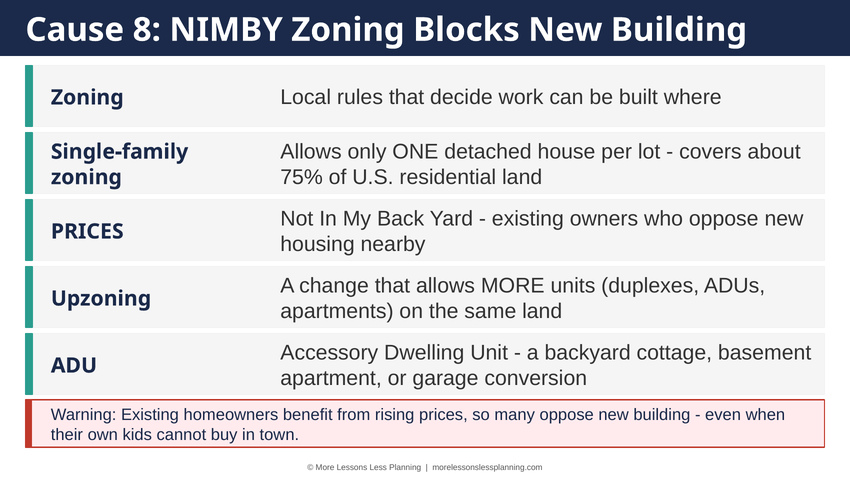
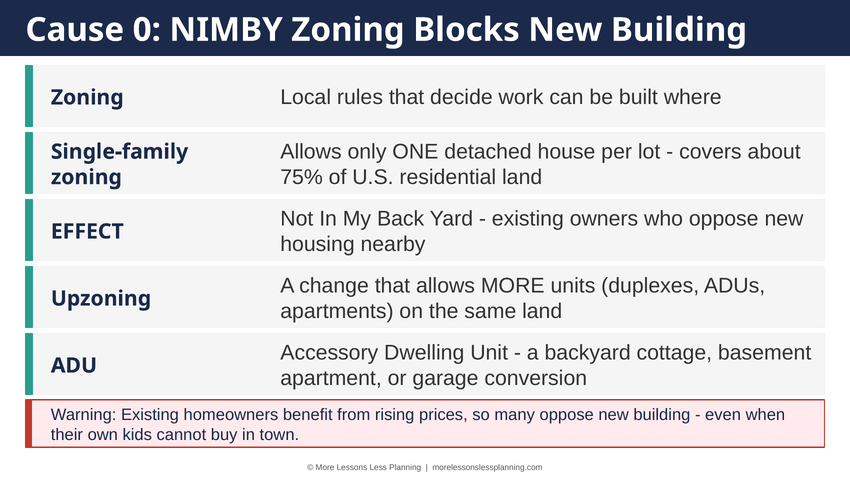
8: 8 -> 0 (147, 30)
PRICES: PRICES -> EFFECT (87, 232)
